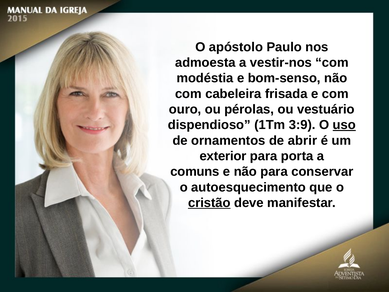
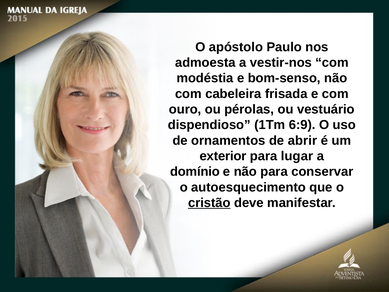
3:9: 3:9 -> 6:9 (302, 125)
uso underline: present -> none (344, 125)
porta: porta -> lugar (297, 156)
comuns: comuns -> domínio (195, 172)
